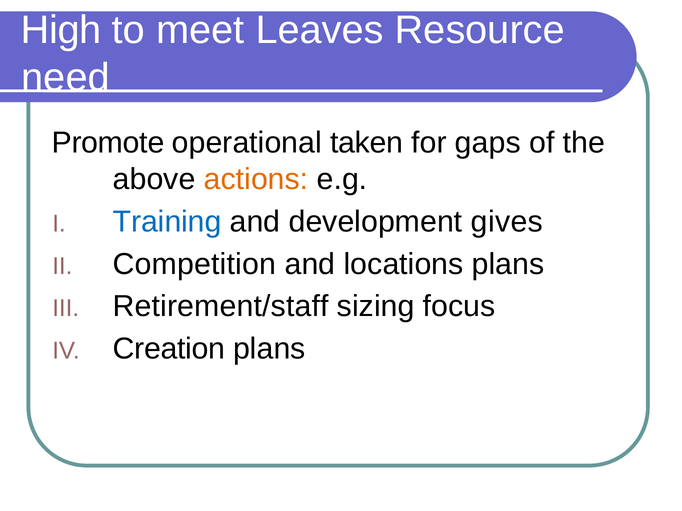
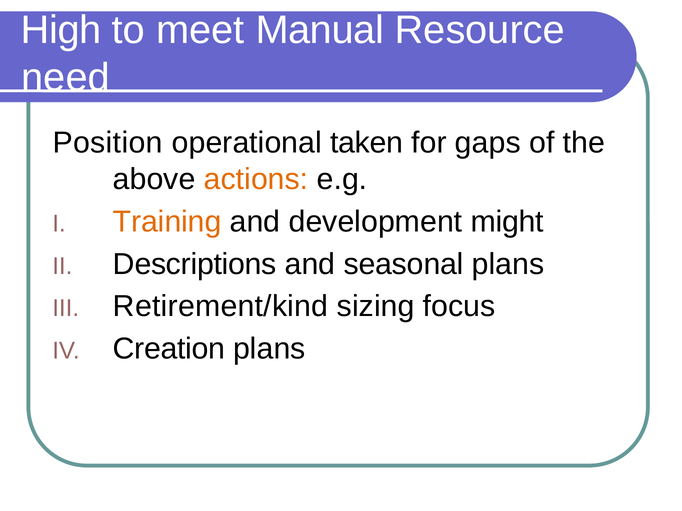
Leaves: Leaves -> Manual (320, 30)
Promote: Promote -> Position (108, 143)
Training colour: blue -> orange (167, 222)
gives: gives -> might (507, 222)
Competition: Competition -> Descriptions (195, 264)
locations: locations -> seasonal (404, 264)
Retirement/staff: Retirement/staff -> Retirement/kind (221, 307)
